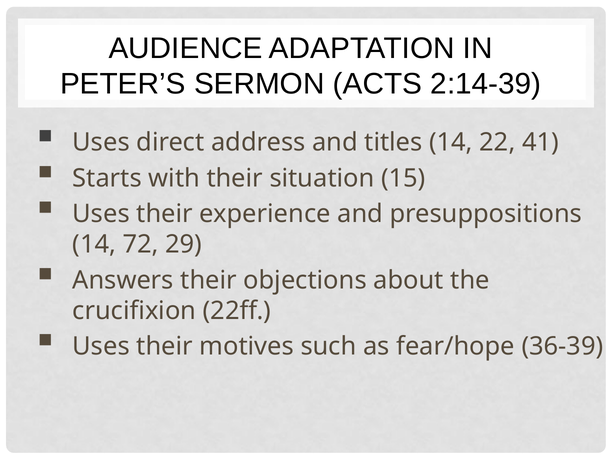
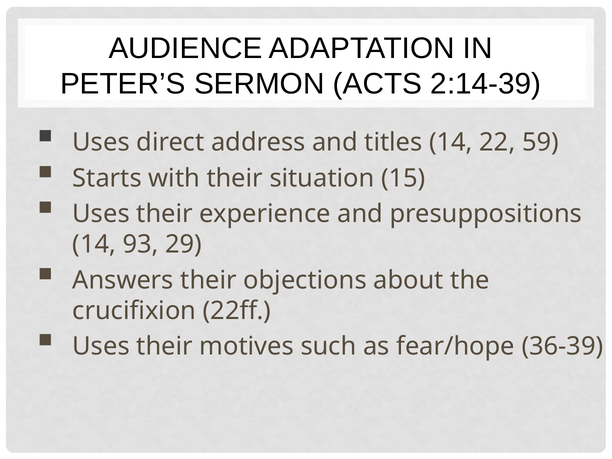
41: 41 -> 59 (540, 143)
72: 72 -> 93 (141, 245)
